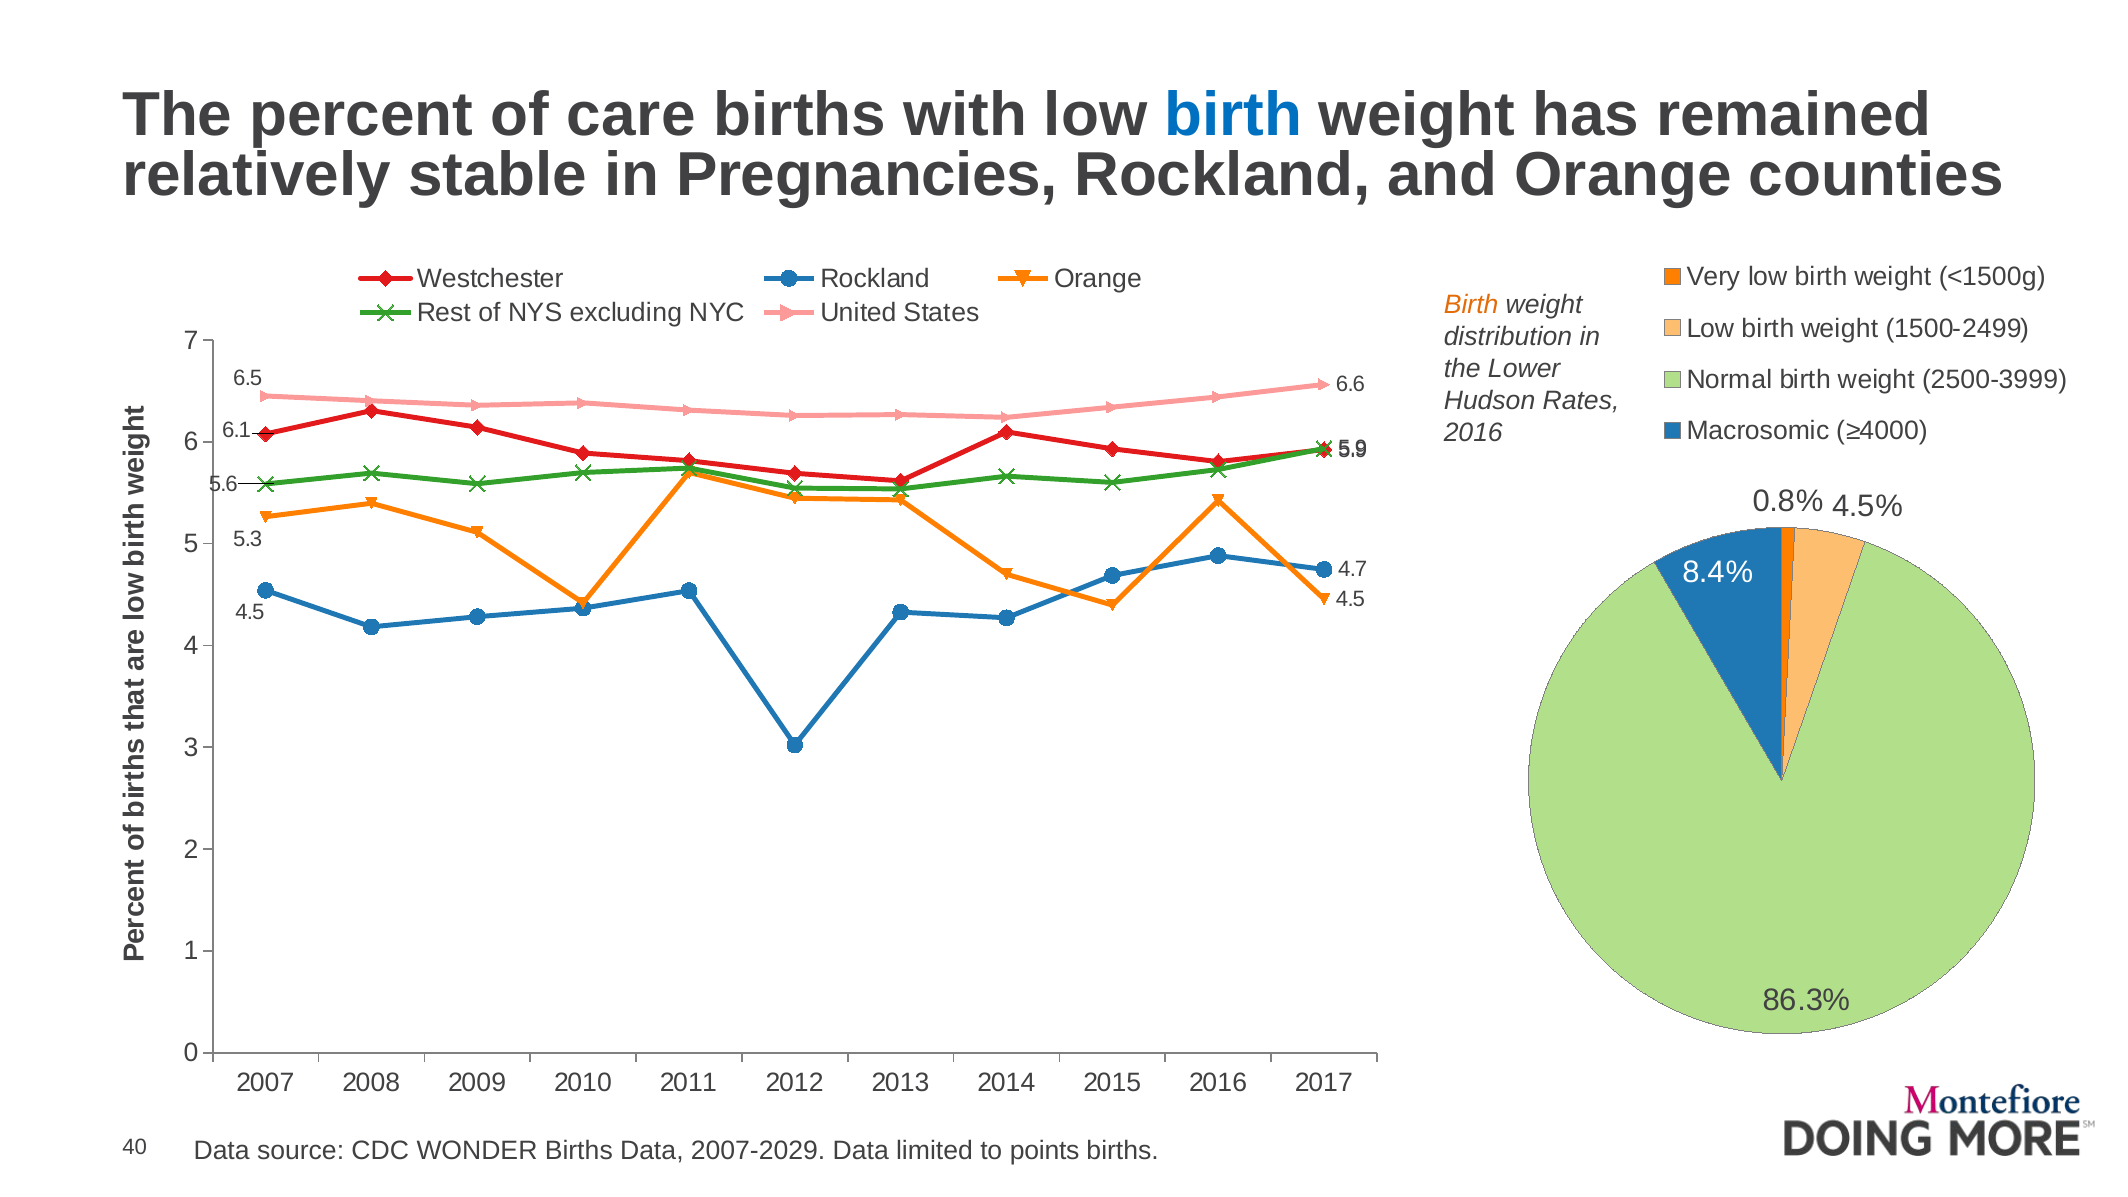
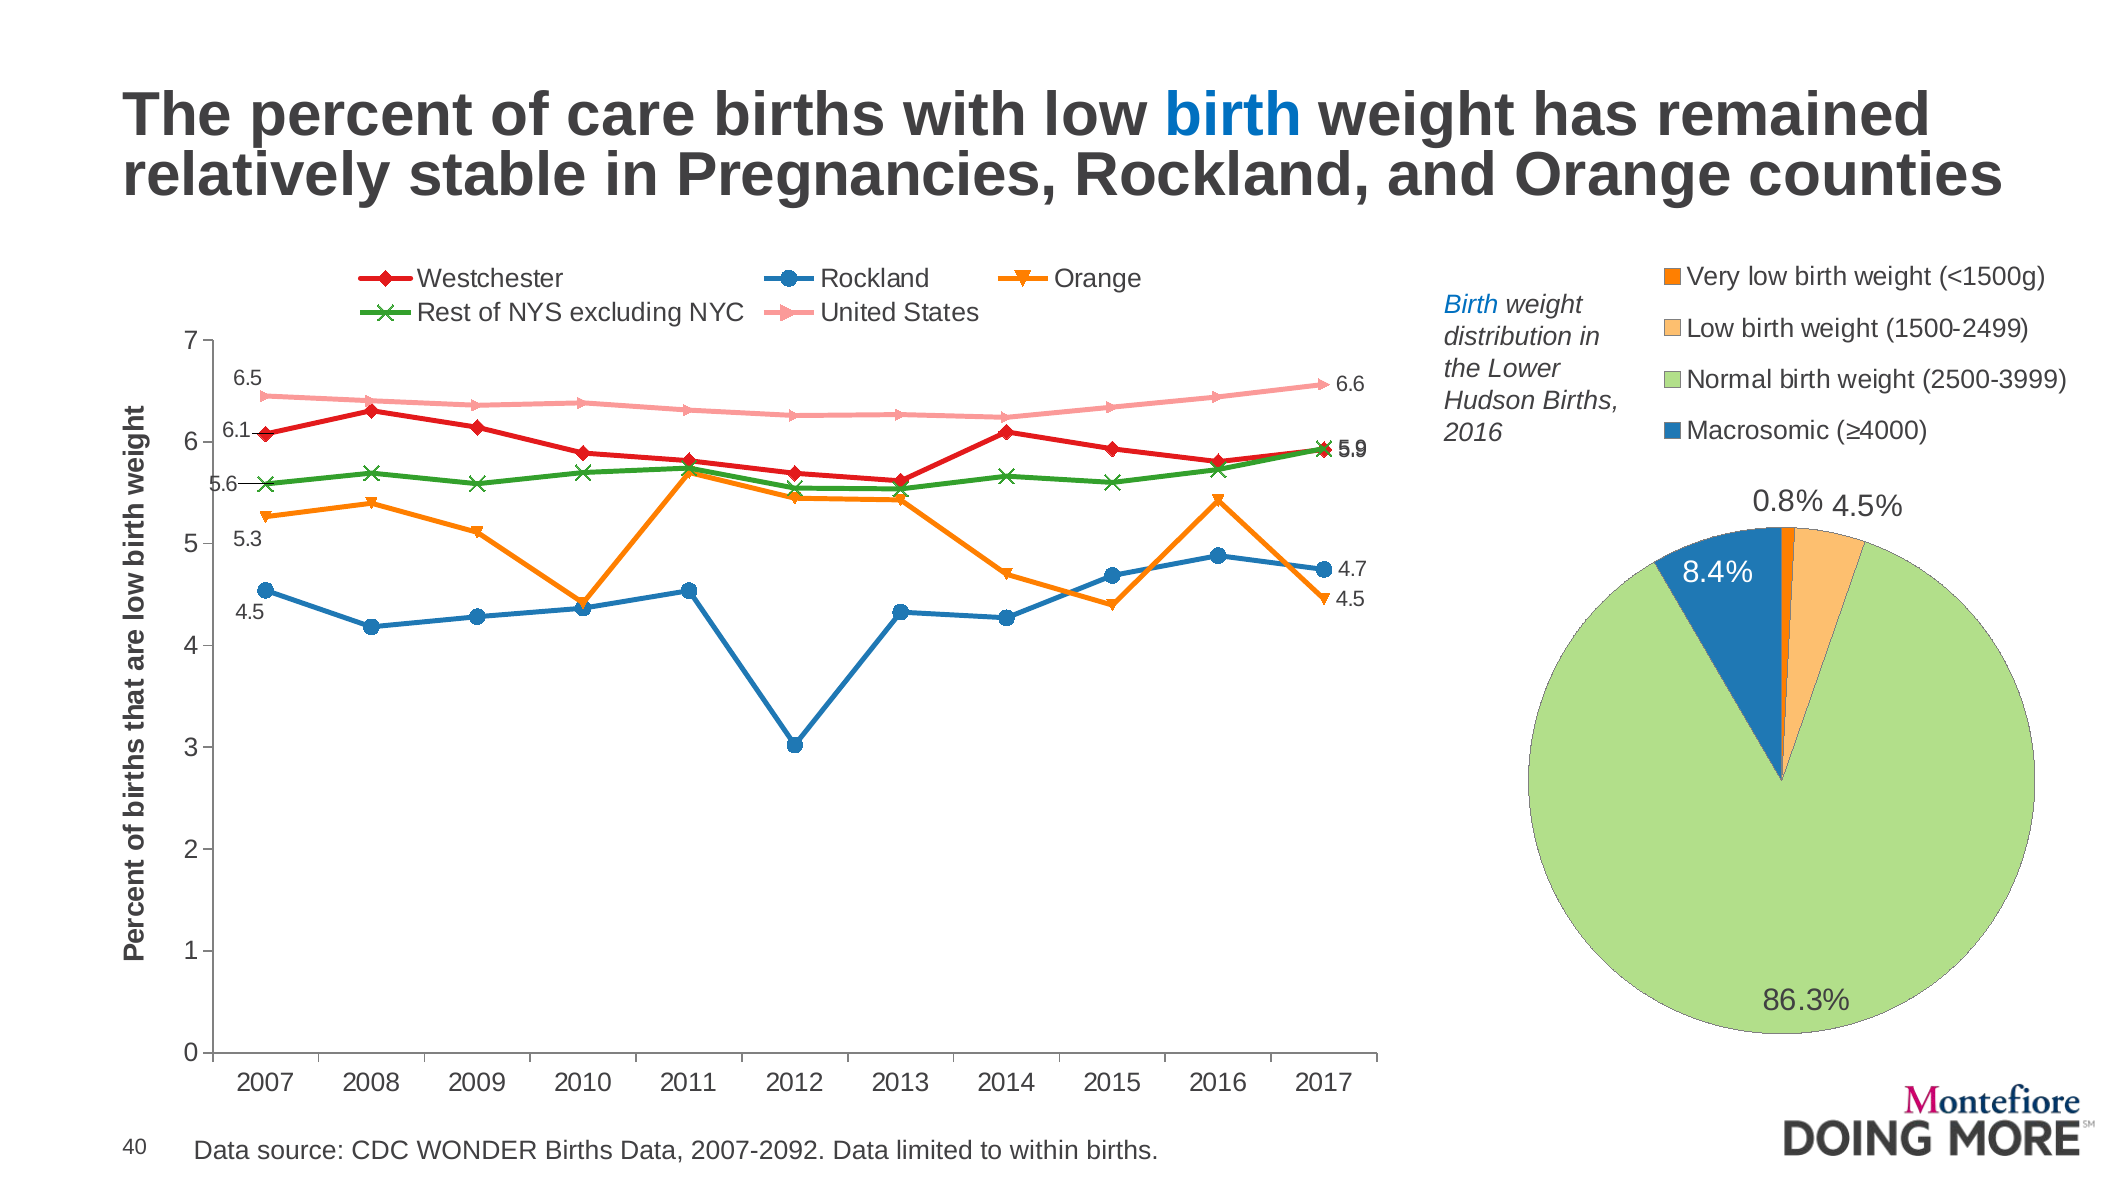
Birth colour: orange -> blue (1471, 305)
Hudson Rates: Rates -> Births (1581, 401)
2007-2029: 2007-2029 -> 2007-2092 (758, 1151)
points: points -> within (1044, 1151)
